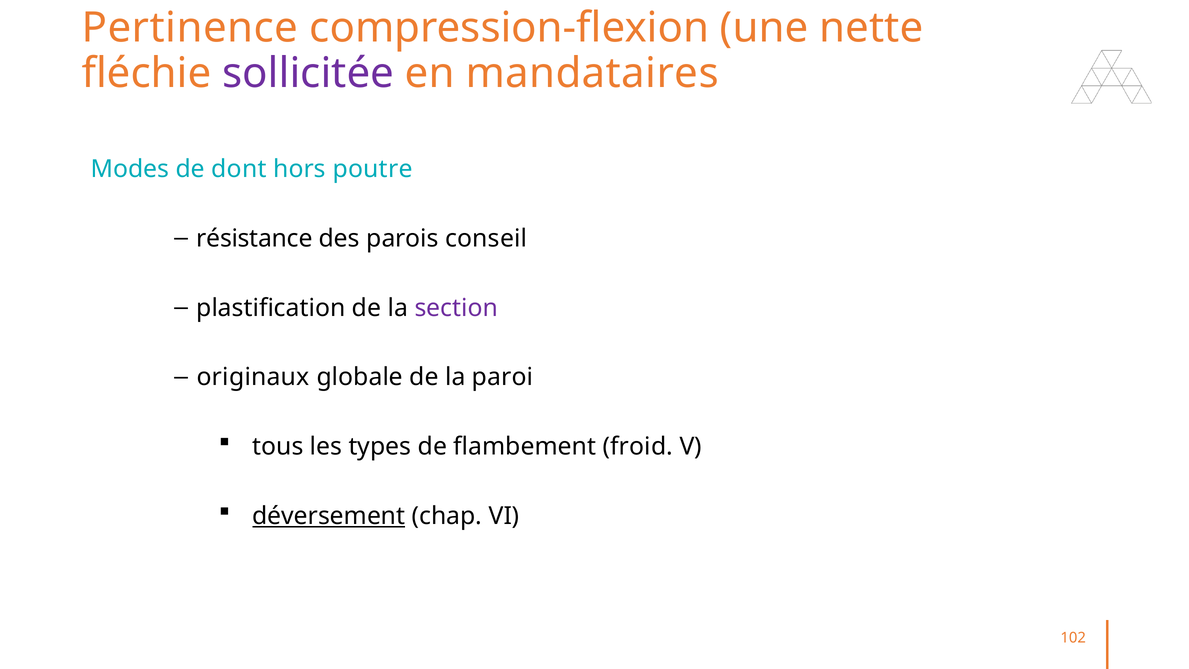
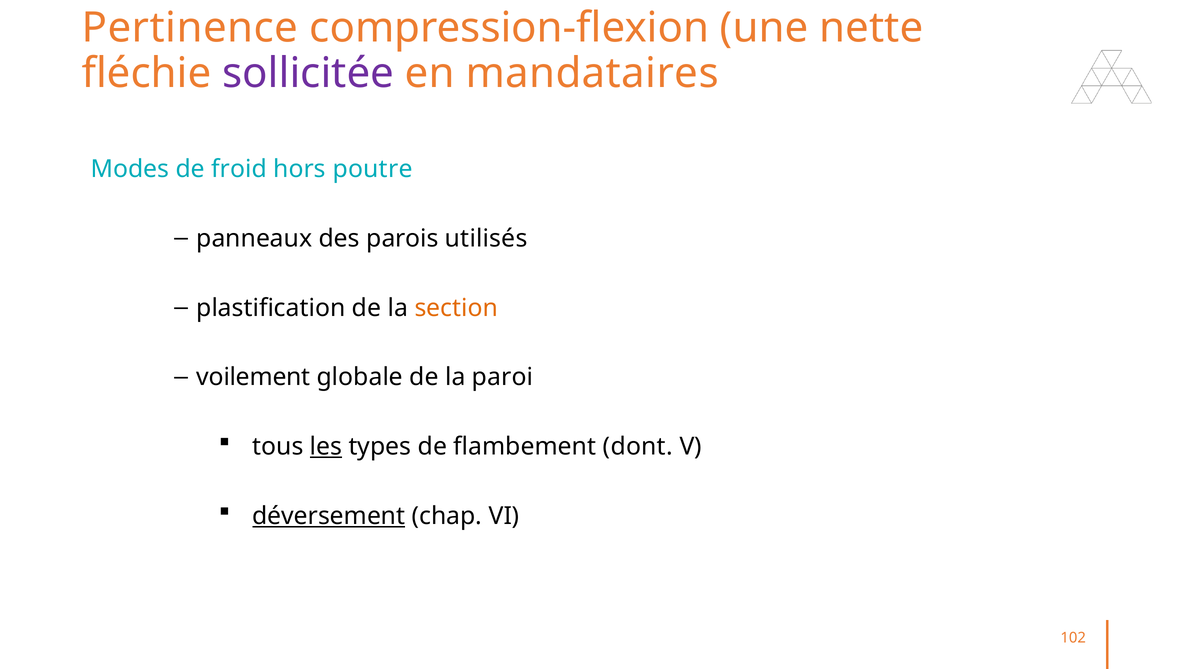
dont: dont -> froid (239, 169)
résistance: résistance -> panneaux (254, 238)
conseil: conseil -> utilisés (486, 238)
section colour: purple -> orange (456, 308)
originaux: originaux -> voilement (253, 377)
les underline: none -> present (326, 447)
froid: froid -> dont (638, 447)
